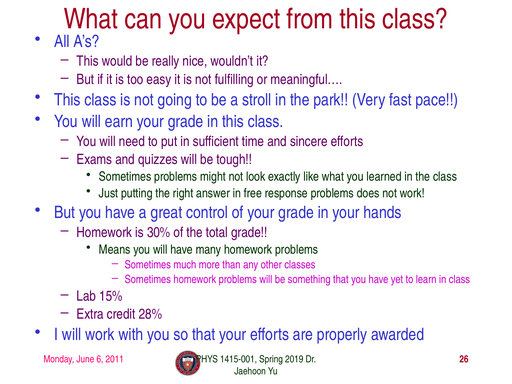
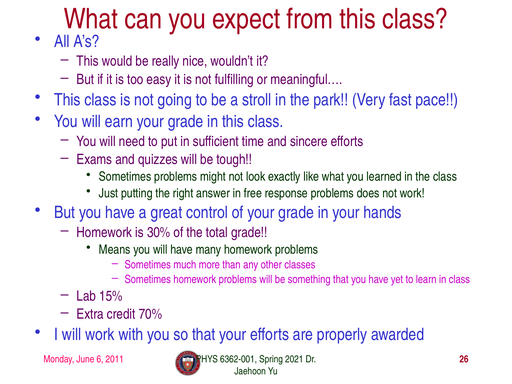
28%: 28% -> 70% (150, 314)
1415-001: 1415-001 -> 6362-001 (239, 359)
2019: 2019 -> 2021 (294, 359)
